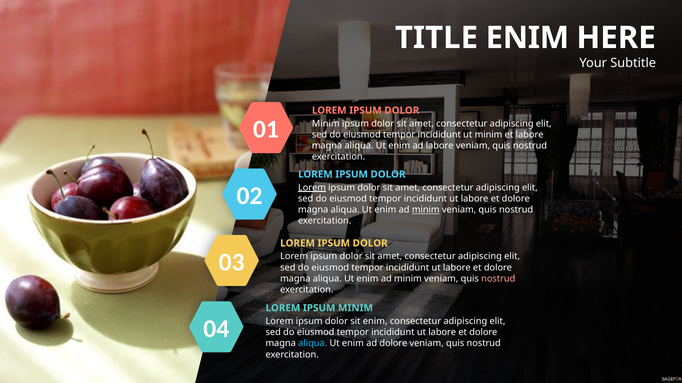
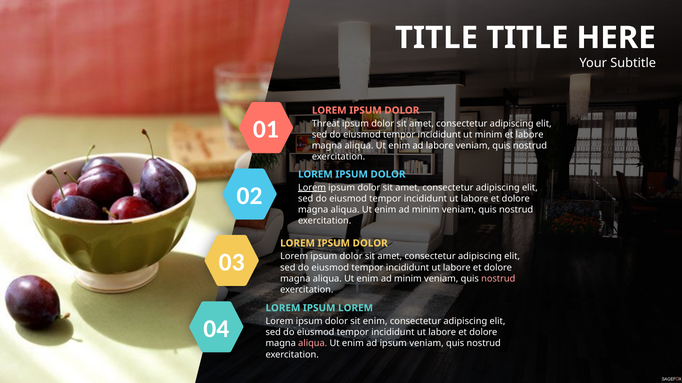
TITLE ENIM: ENIM -> TITLE (527, 38)
Minim: Minim -> Threat (326, 124)
minim underline: present -> none (426, 210)
IPSUM MINIM: MINIM -> LOREM (356, 308)
aliqua colour: light blue -> pink (313, 344)
ad dolore: dolore -> ipsum (393, 344)
